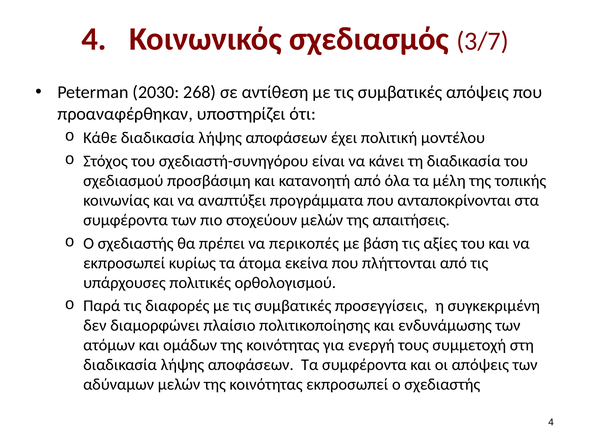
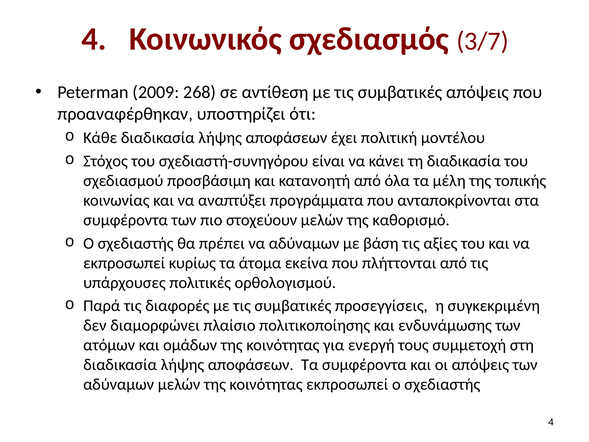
2030: 2030 -> 2009 (156, 92)
απαιτήσεις: απαιτήσεις -> καθορισμό (411, 220)
να περικοπές: περικοπές -> αδύναμων (304, 243)
